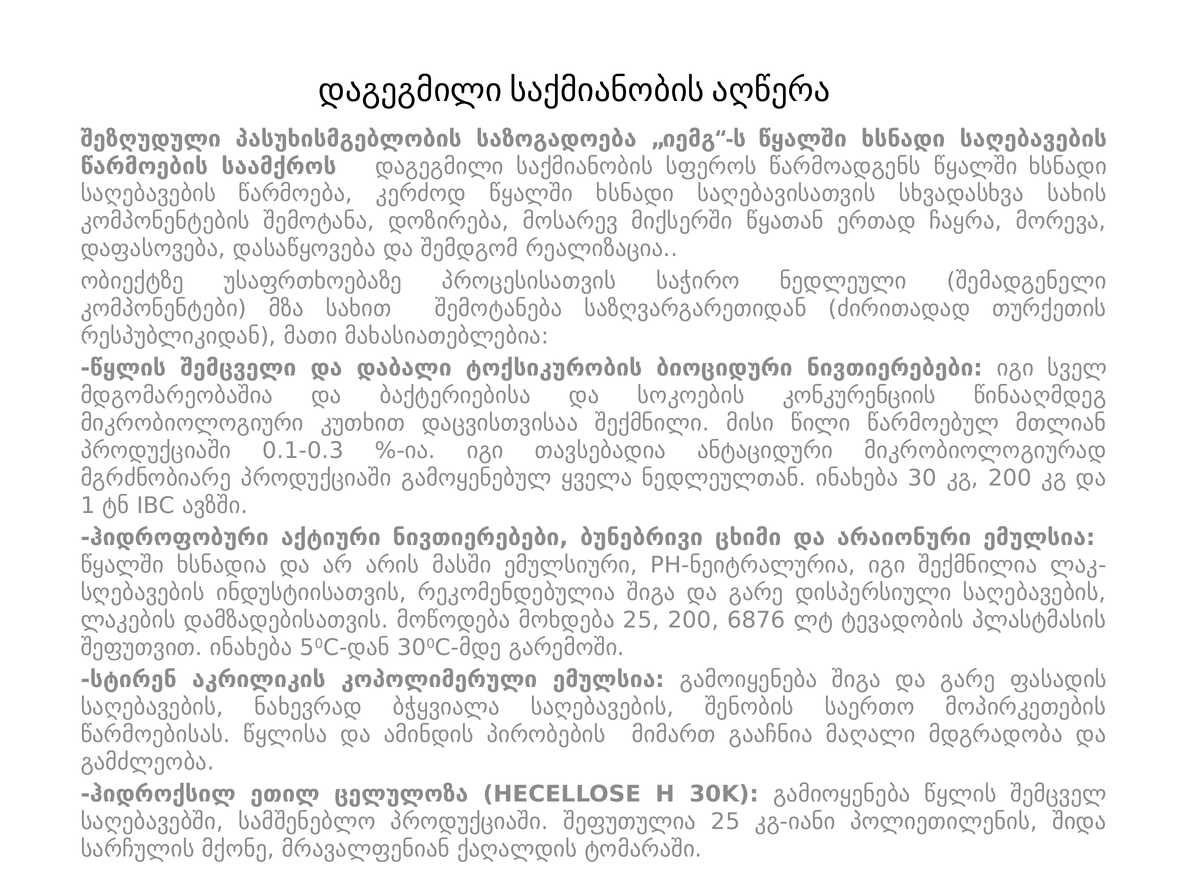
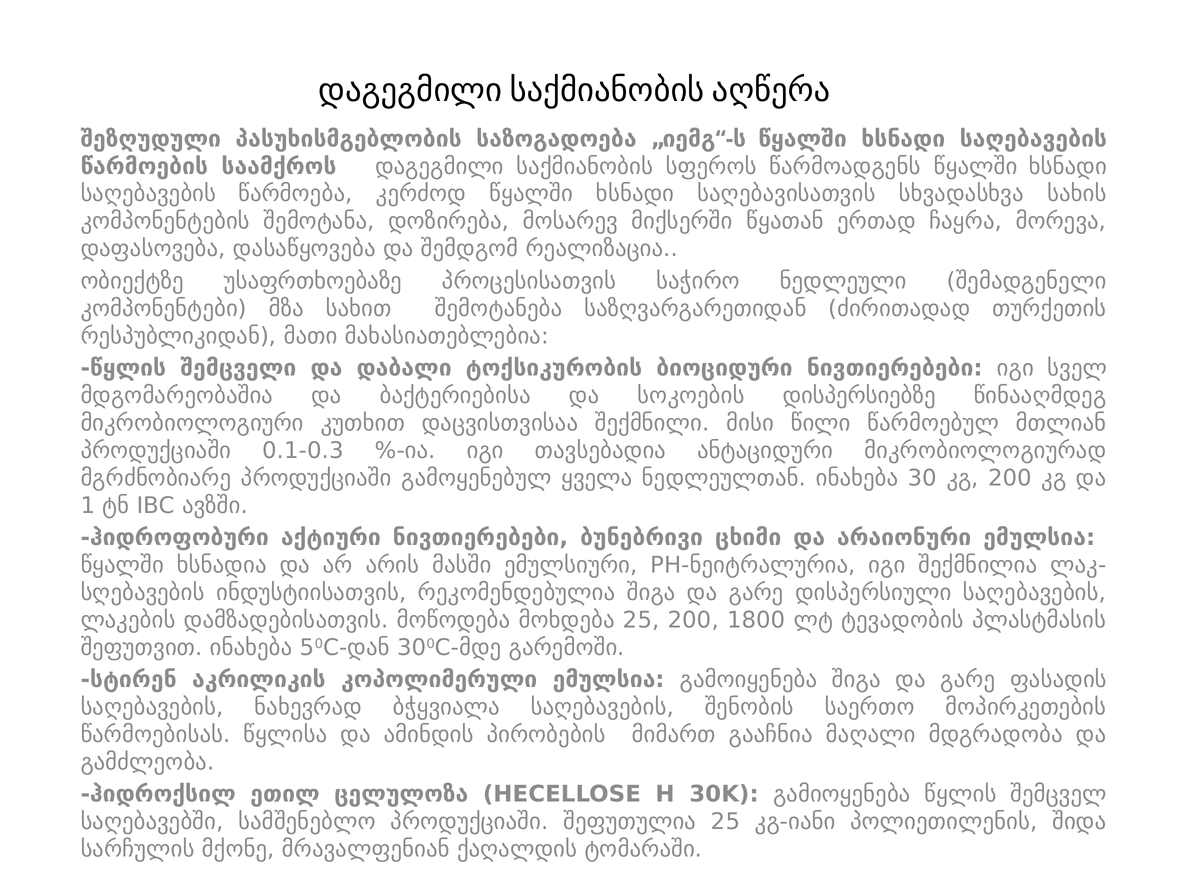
კონკურენციის: კონკურენციის -> დისპერსიებზე (859, 396)
6876: 6876 -> 1800 (756, 620)
